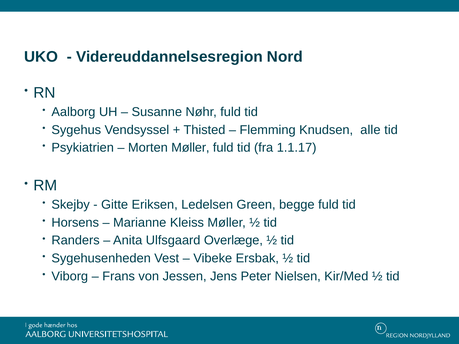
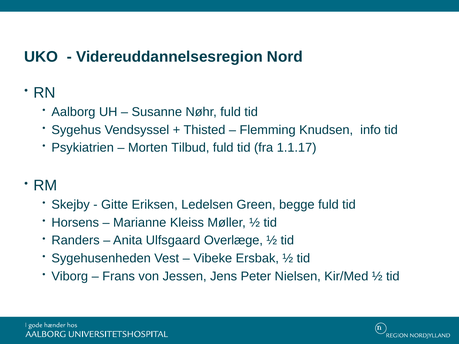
alle: alle -> info (370, 130)
Morten Møller: Møller -> Tilbud (190, 148)
